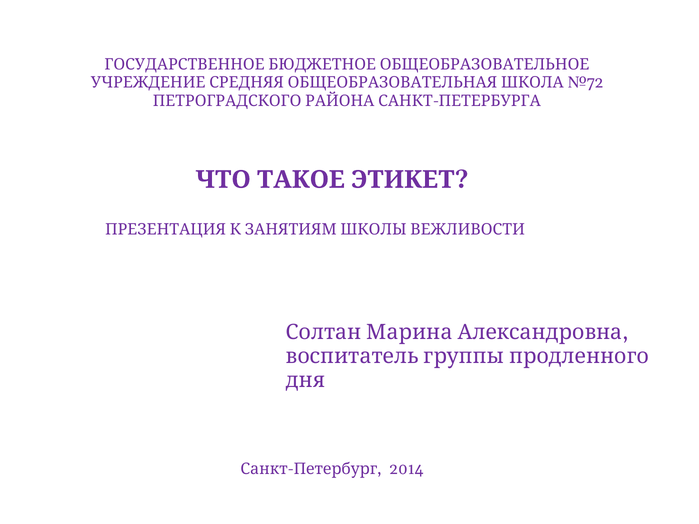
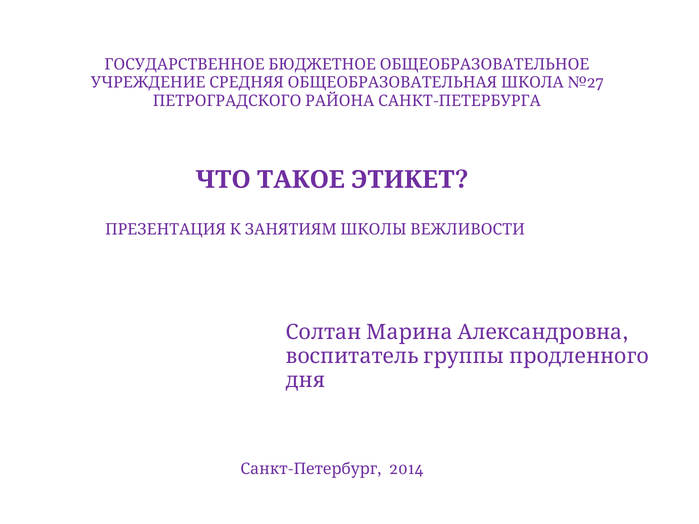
№72: №72 -> №27 (586, 83)
